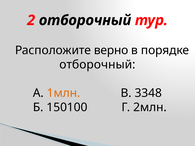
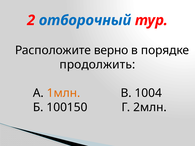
отборочный colour: black -> blue (85, 20)
отборочный: отборочный -> продолжить (97, 65)
3348: 3348 -> 1004 (148, 93)
150100: 150100 -> 100150 (67, 108)
